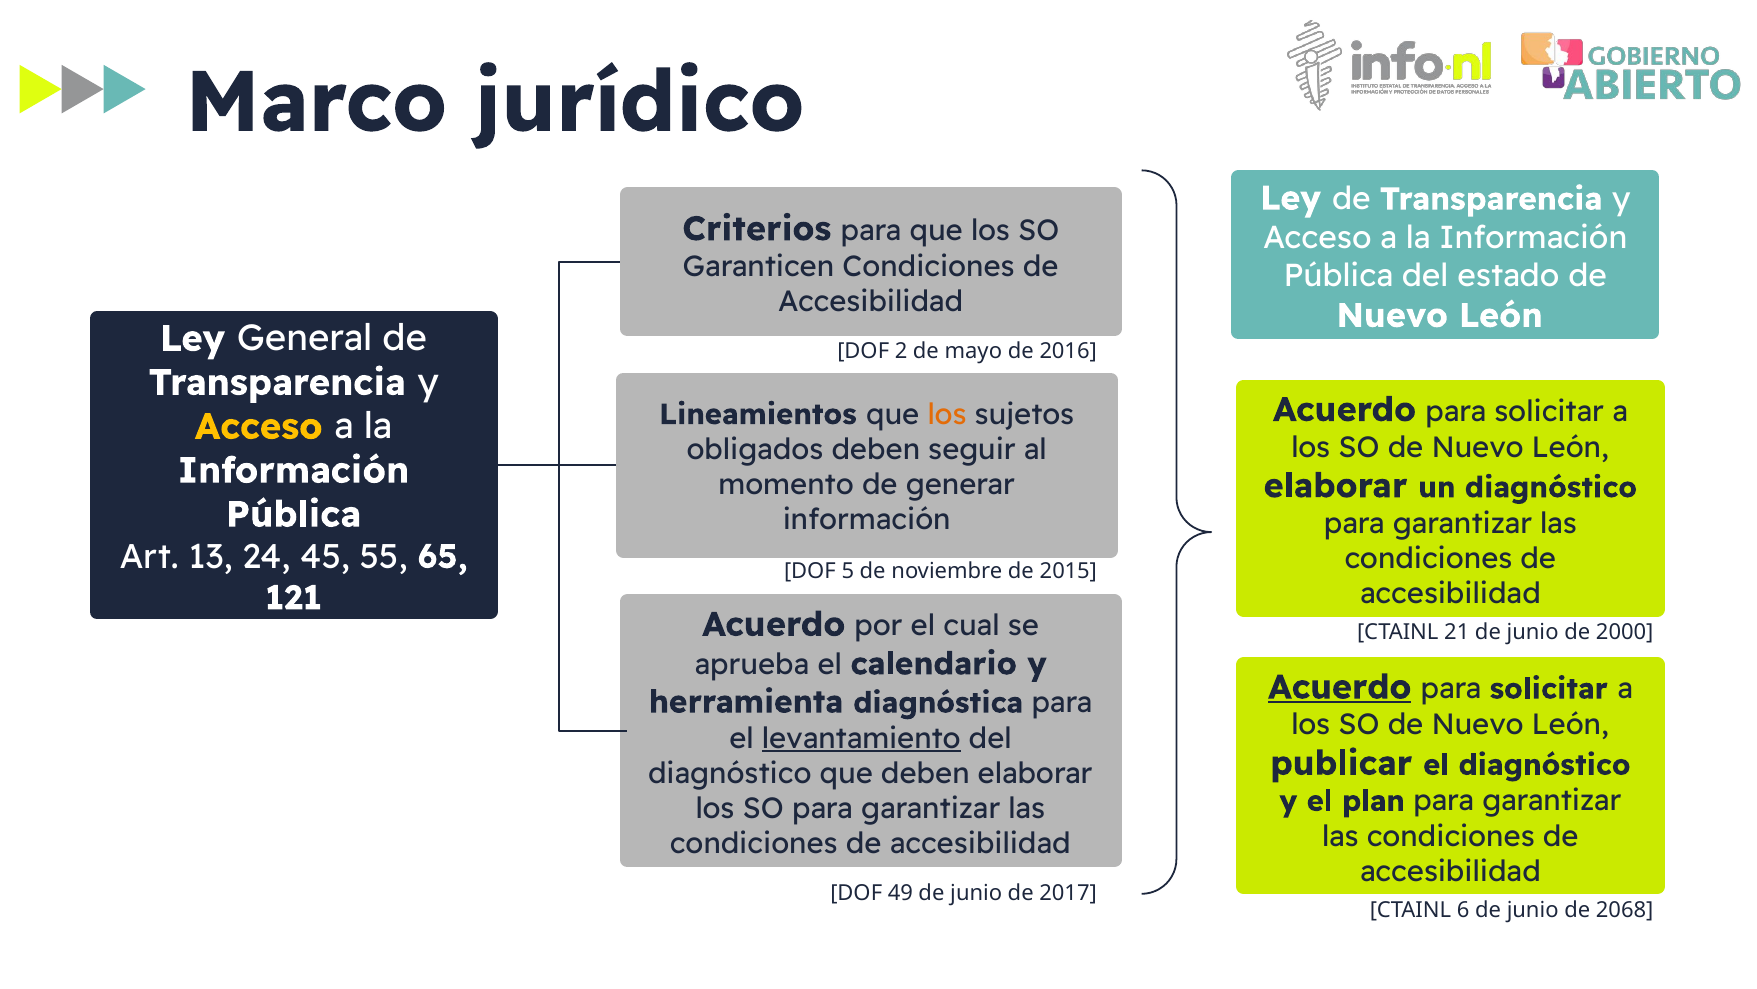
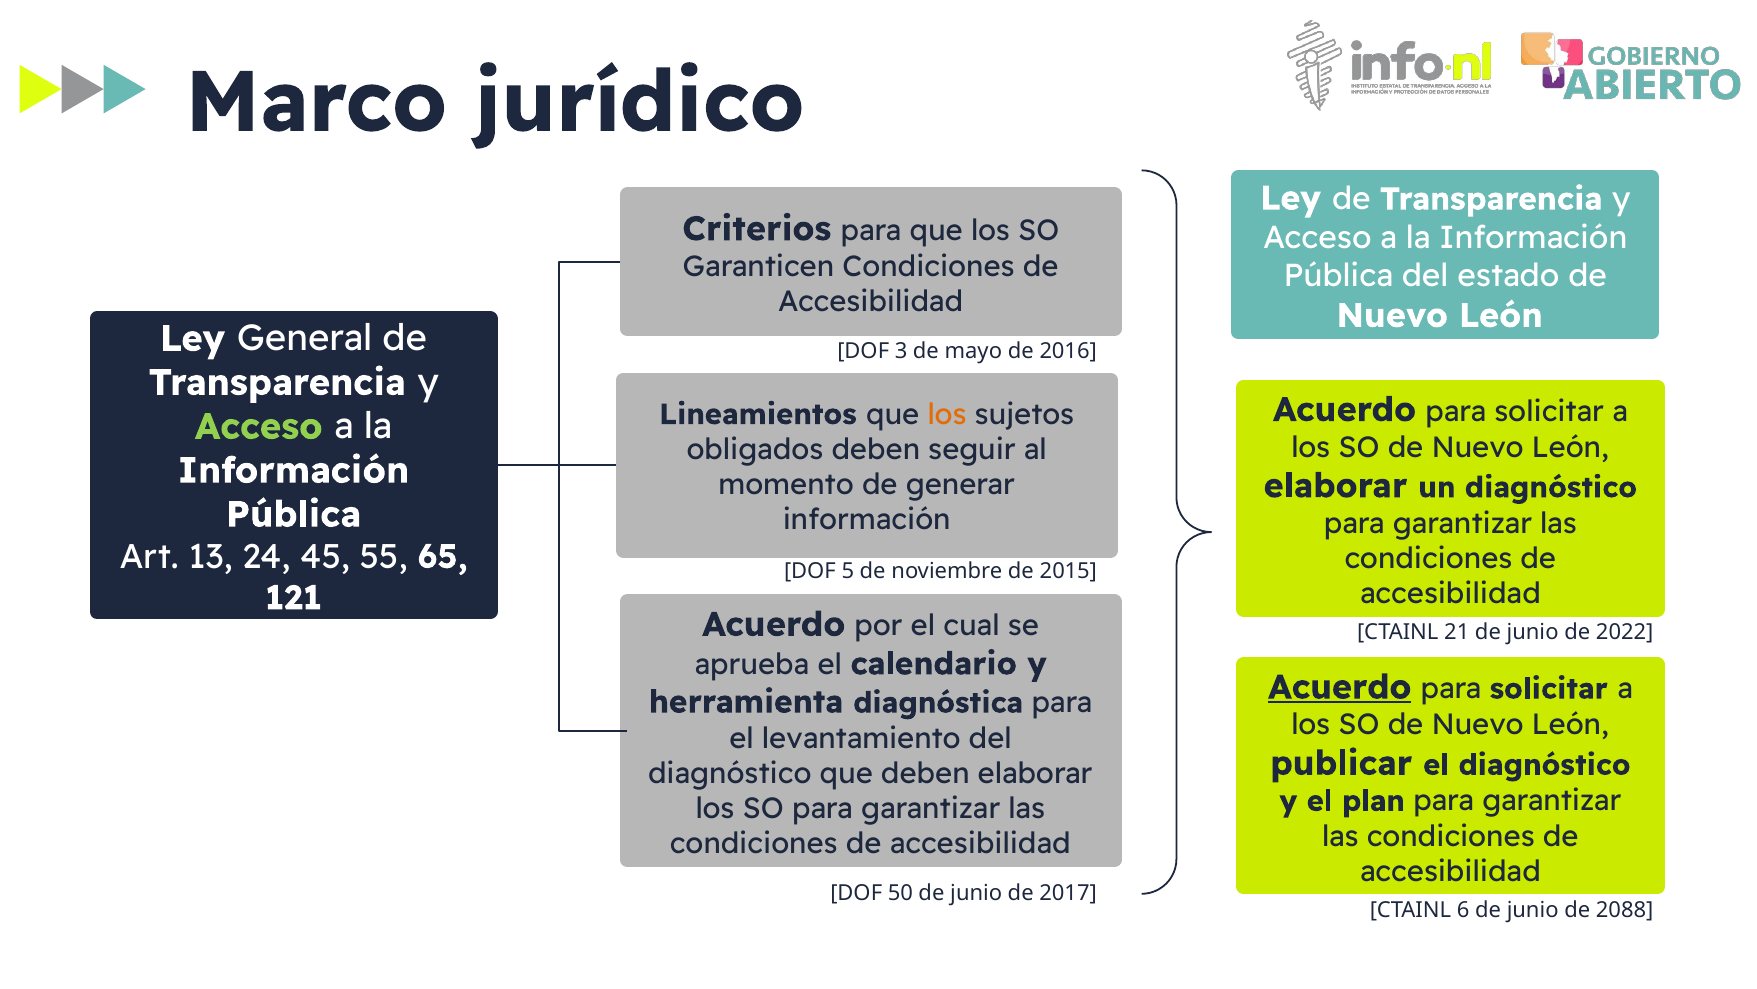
2: 2 -> 3 (901, 351)
Acceso colour: yellow -> light green (259, 426)
2000: 2000 -> 2022 (1625, 632)
levantamiento underline: present -> none (861, 738)
49: 49 -> 50 (900, 893)
2068: 2068 -> 2088 (1625, 910)
